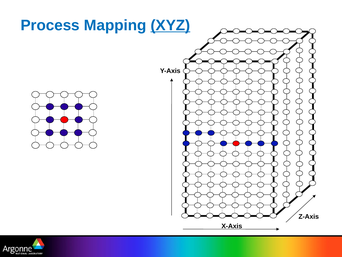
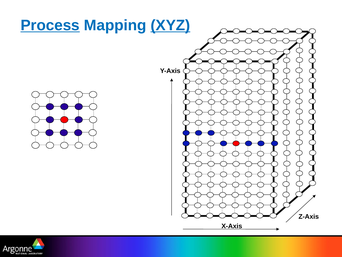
Process underline: none -> present (50, 25)
